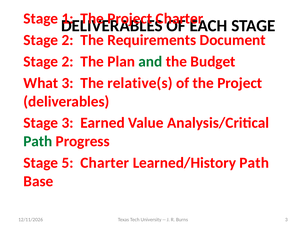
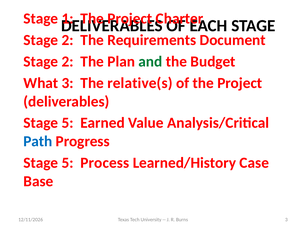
3: 3 -> 5 (68, 123)
Path colour: green -> blue (38, 141)
5 Charter: Charter -> Process (105, 162)
Learned/History Path: Path -> Case (254, 162)
